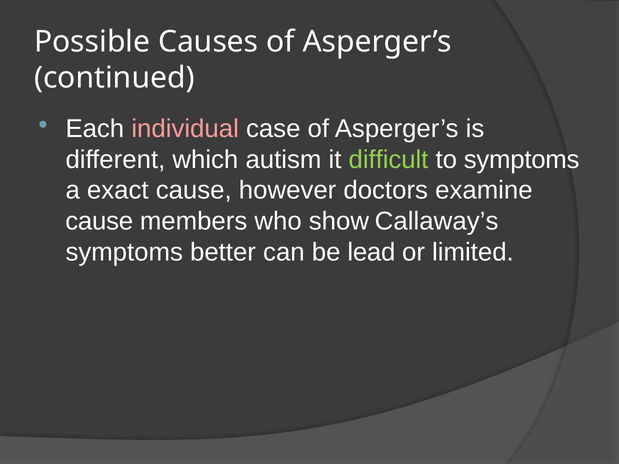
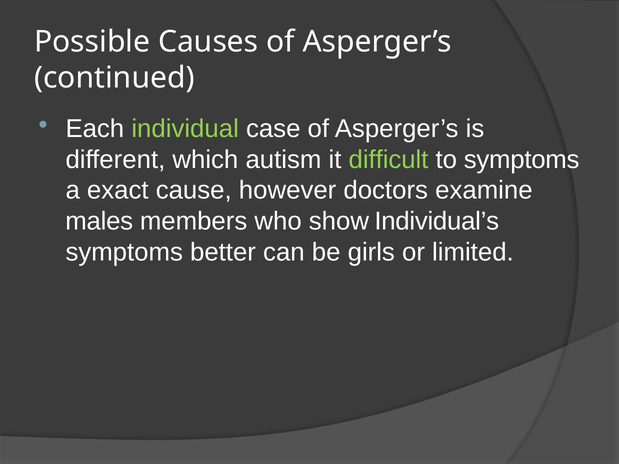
individual colour: pink -> light green (185, 129)
cause: cause -> males (99, 221)
Callaway’s: Callaway’s -> Individual’s (437, 221)
lead: lead -> girls (371, 252)
